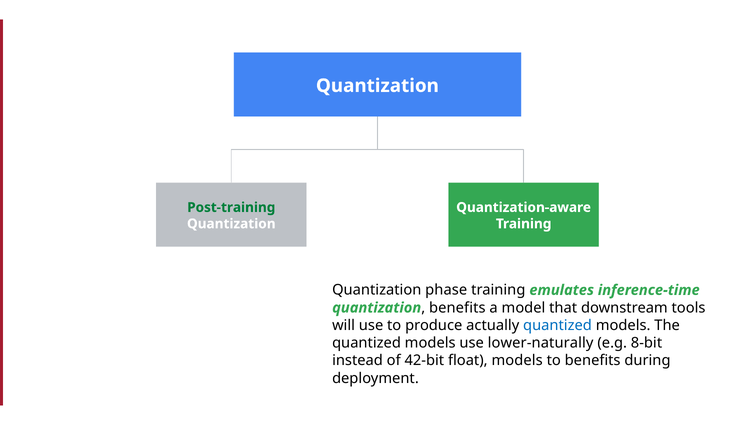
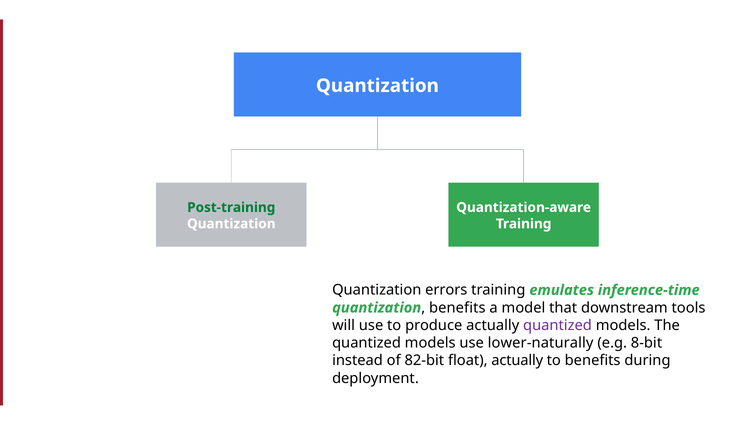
phase: phase -> errors (446, 290)
quantized colour: blue -> purple (557, 325)
42-bit: 42-bit -> 82-bit (424, 360)
float models: models -> actually (517, 360)
